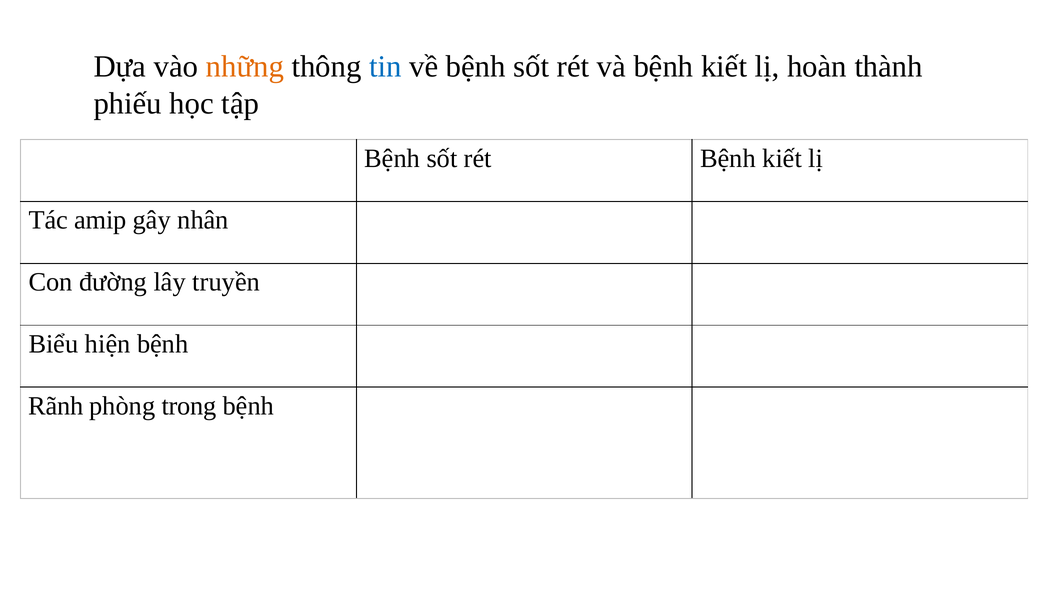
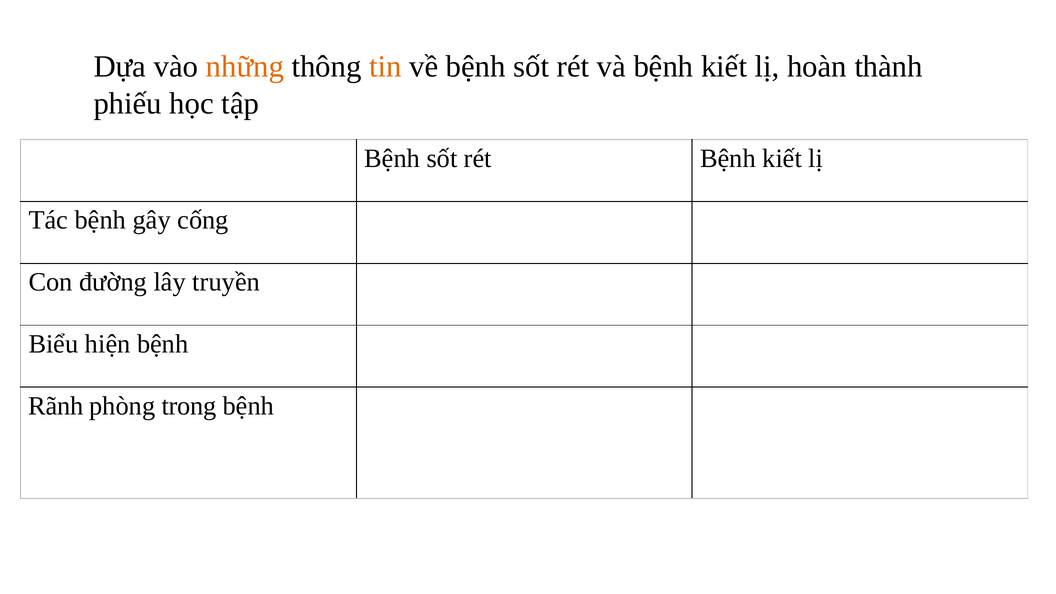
tin colour: blue -> orange (385, 67)
Tác amip: amip -> bệnh (100, 220)
nhân: nhân -> cống (203, 220)
